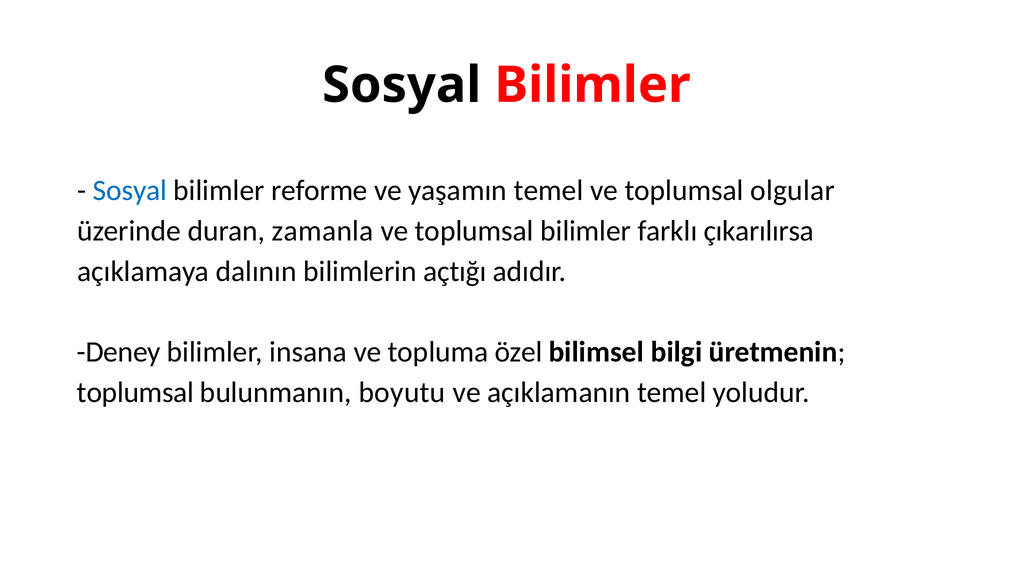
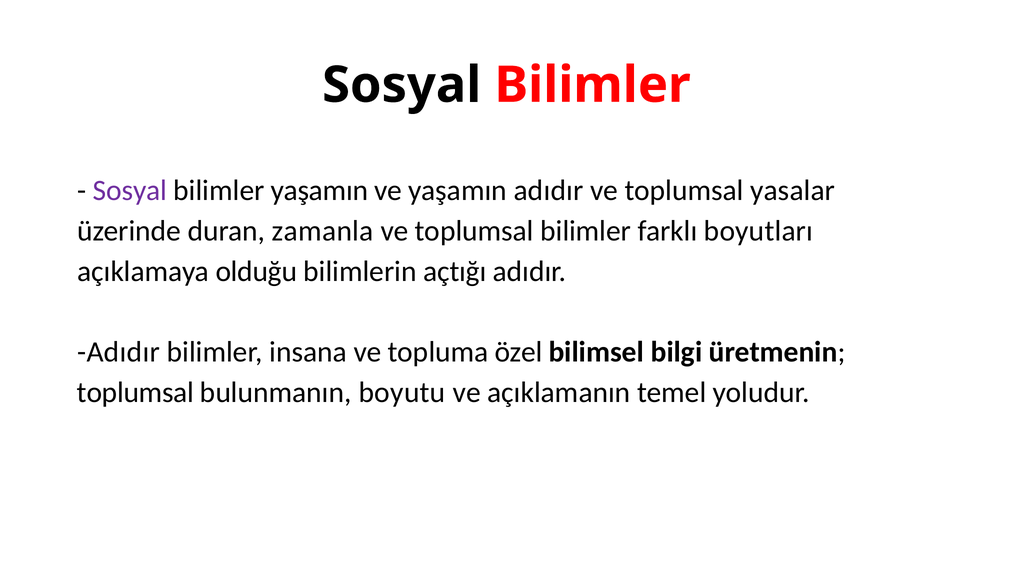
Sosyal colour: blue -> purple (130, 191)
bilimler reforme: reforme -> yaşamın (319, 191)
yaşamın temel: temel -> adıdır (549, 191)
olgular: olgular -> yasalar (793, 191)
çıkarılırsa: çıkarılırsa -> boyutları (759, 231)
dalının: dalının -> olduğu (256, 271)
Deney: Deney -> Adıdır (119, 352)
